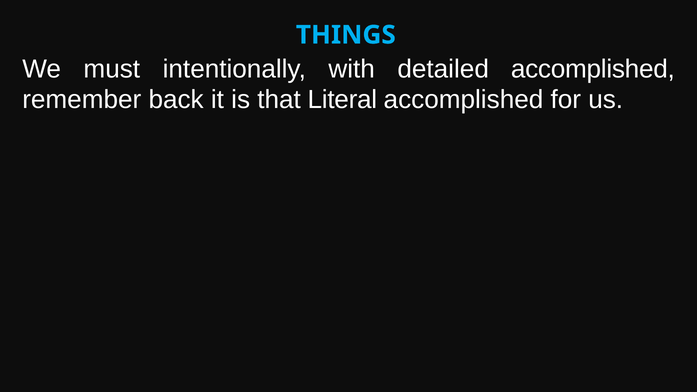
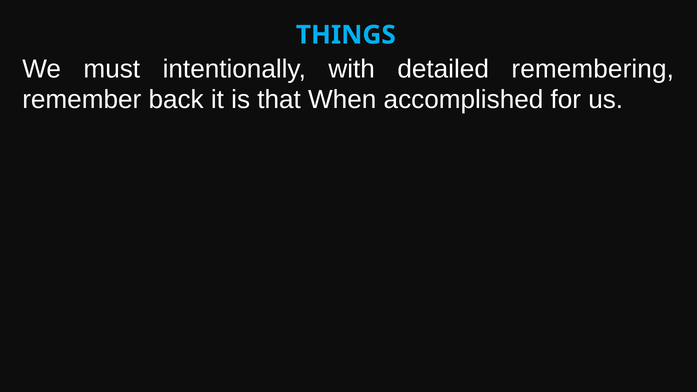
detailed accomplished: accomplished -> remembering (593, 69)
Literal: Literal -> When (342, 100)
